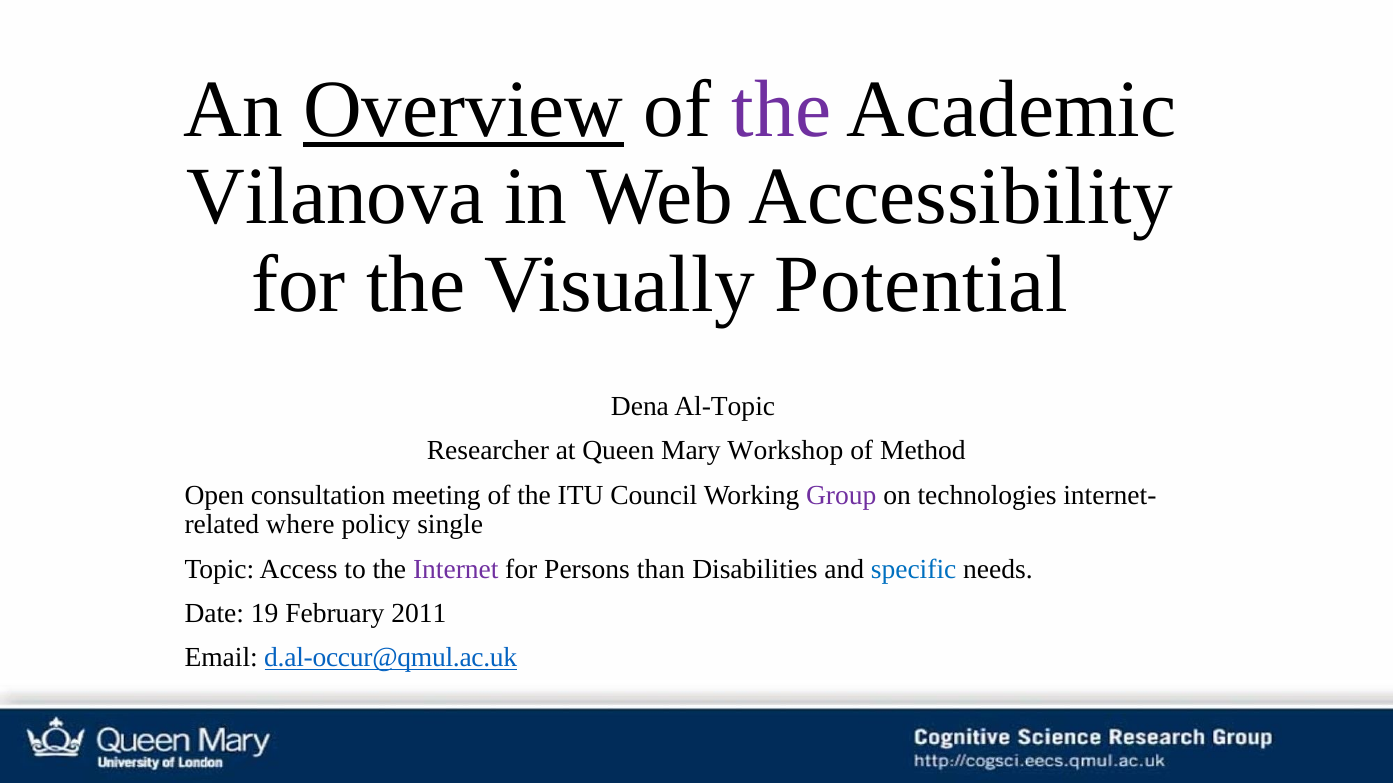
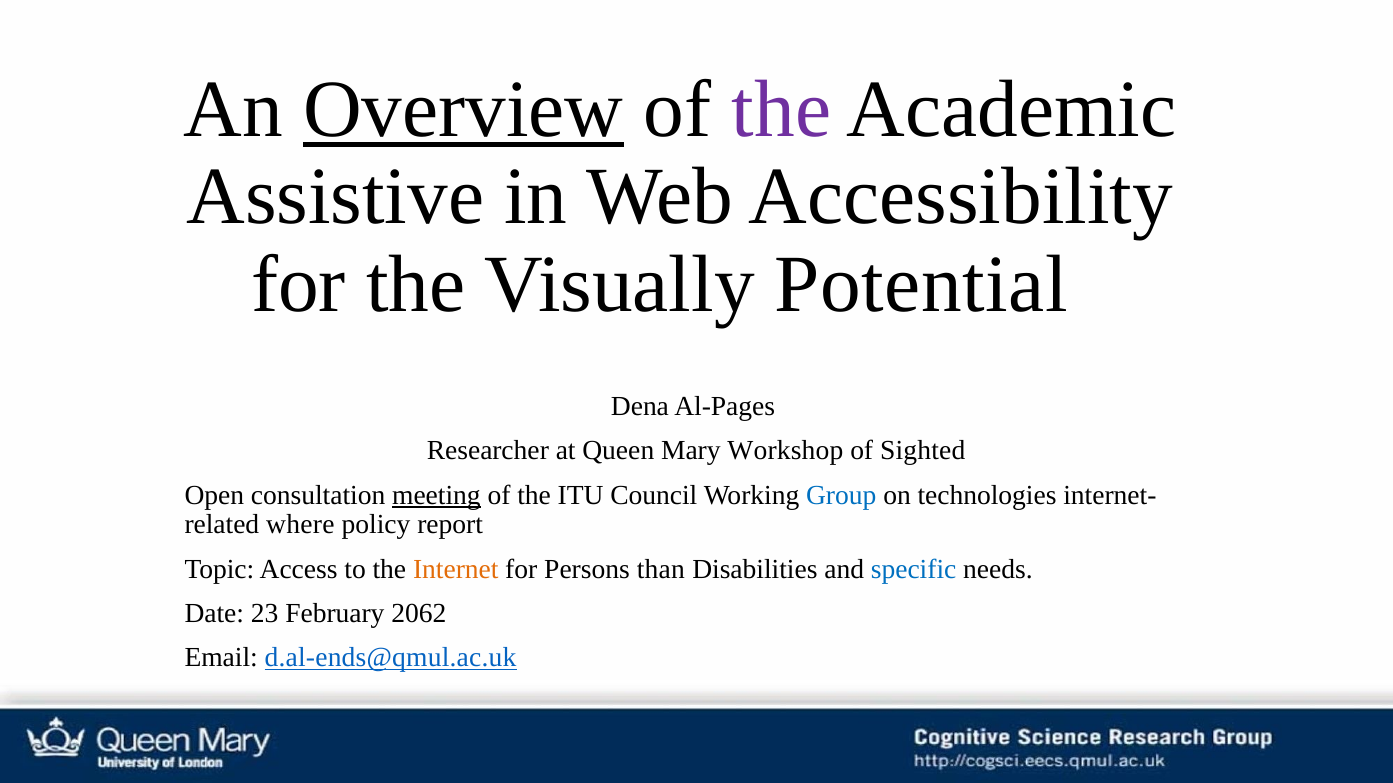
Vilanova: Vilanova -> Assistive (335, 197)
Al-Topic: Al-Topic -> Al-Pages (725, 407)
Method: Method -> Sighted (923, 451)
meeting underline: none -> present (436, 495)
Group colour: purple -> blue (841, 495)
single: single -> report (450, 525)
Internet colour: purple -> orange (456, 569)
19: 19 -> 23 (265, 614)
2011: 2011 -> 2062 (419, 614)
d.al-occur@qmul.ac.uk: d.al-occur@qmul.ac.uk -> d.al-ends@qmul.ac.uk (391, 658)
